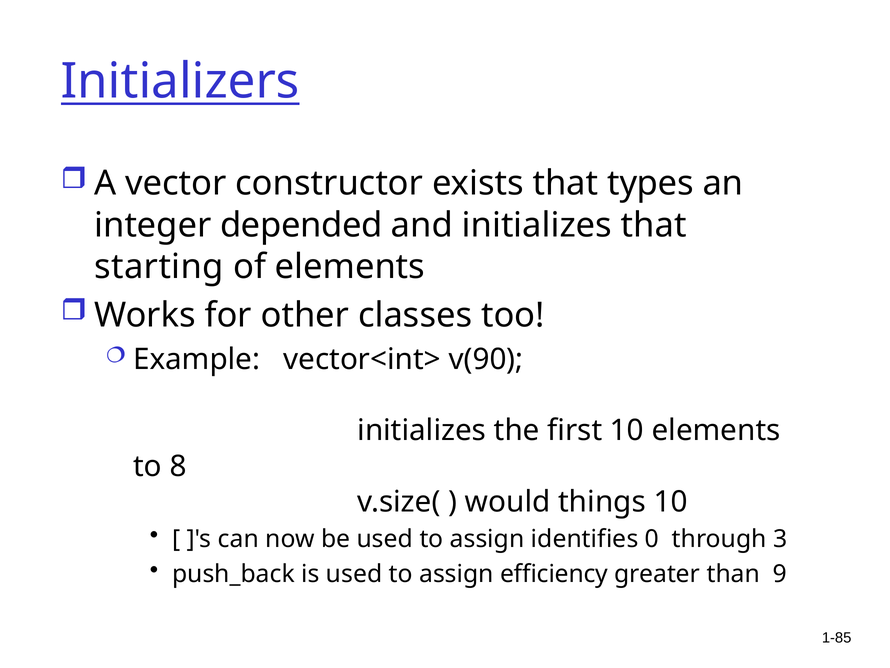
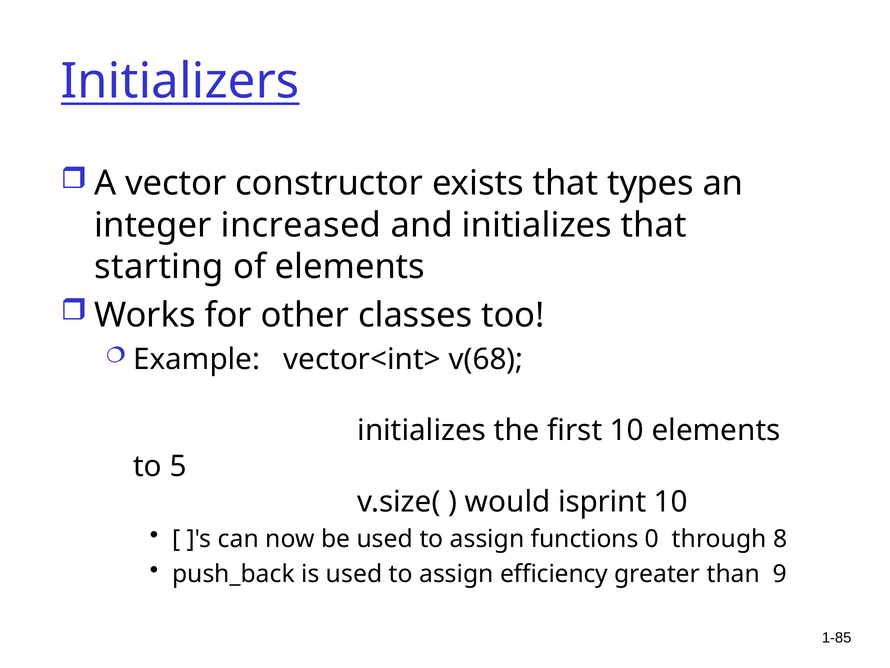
depended: depended -> increased (301, 225)
v(90: v(90 -> v(68 (486, 359)
8: 8 -> 5 (178, 466)
things: things -> isprint (602, 502)
identifies: identifies -> functions (585, 539)
3: 3 -> 8 (780, 539)
